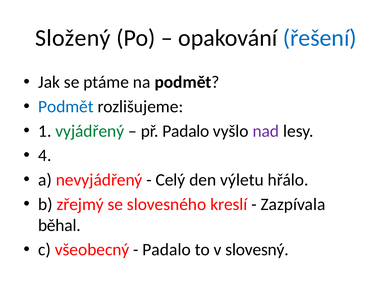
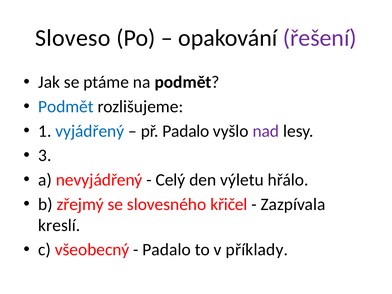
Složený: Složený -> Sloveso (73, 38)
řešení colour: blue -> purple (320, 38)
vyjádřený colour: green -> blue (90, 131)
4: 4 -> 3 (45, 155)
kreslí: kreslí -> křičel (229, 204)
běhal: běhal -> kreslí (59, 225)
slovesný: slovesný -> příklady (257, 250)
